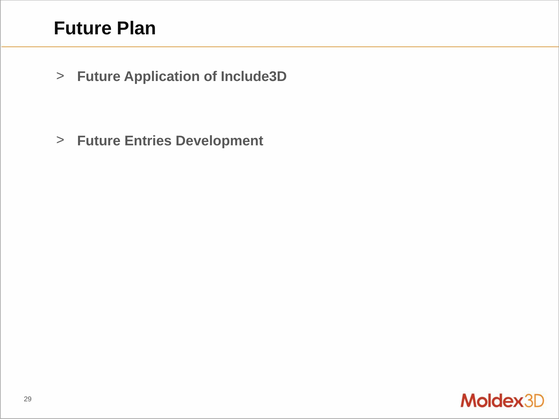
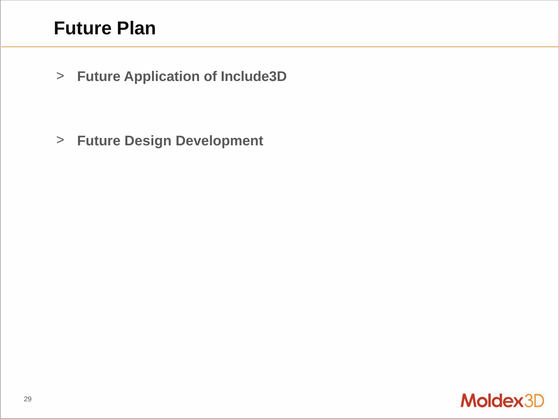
Entries: Entries -> Design (148, 141)
